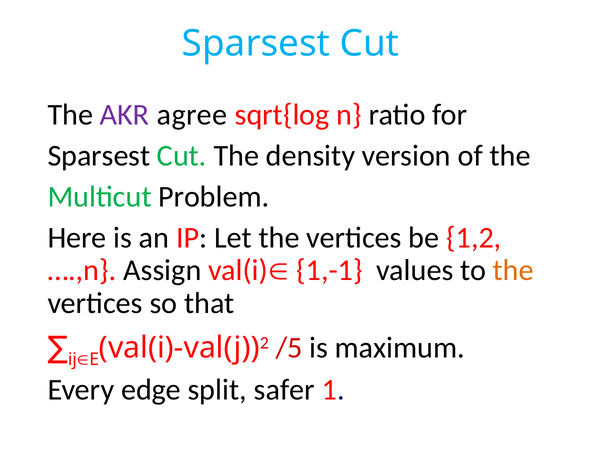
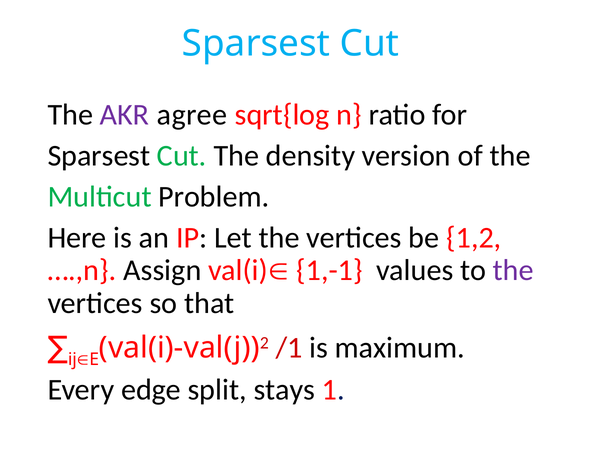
the colour: orange -> purple (513, 270)
/5: /5 -> /1 (289, 348)
safer: safer -> stays (284, 390)
